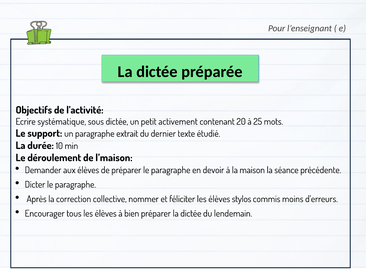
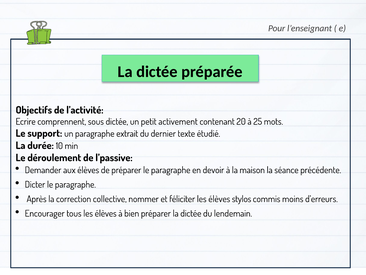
systématique: systématique -> comprennent (62, 121)
l’maison: l’maison -> l’passive (114, 158)
